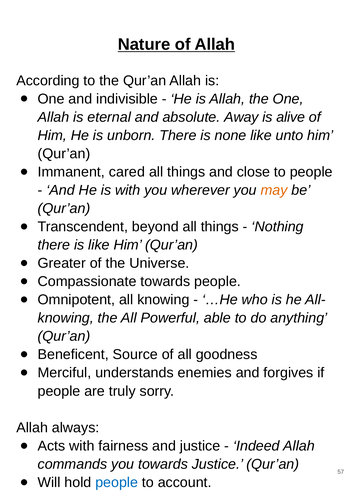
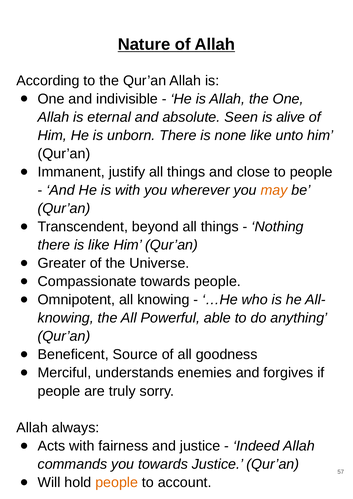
Away: Away -> Seen (241, 117)
cared: cared -> justify (127, 172)
people colour: blue -> orange (117, 483)
